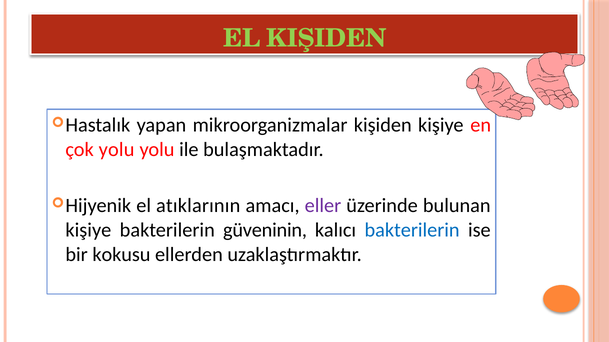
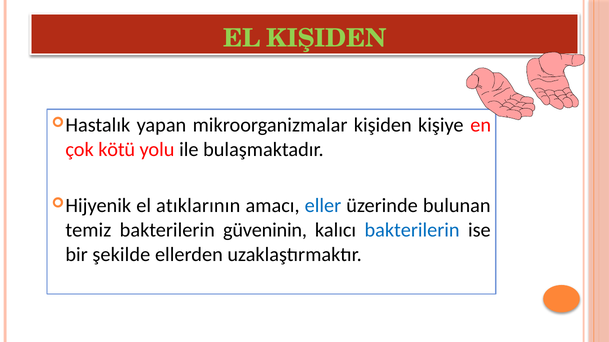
çok yolu: yolu -> kötü (117, 150)
eller colour: purple -> blue (323, 206)
kişiye: kişiye -> temiz (88, 231)
kokusu: kokusu -> şekilde (121, 255)
